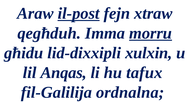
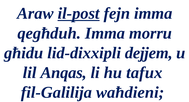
fejn xtraw: xtraw -> imma (153, 13)
morru underline: present -> none (151, 33)
xulxin: xulxin -> dejjem (149, 53)
ordnalna: ordnalna -> waħdieni (130, 92)
